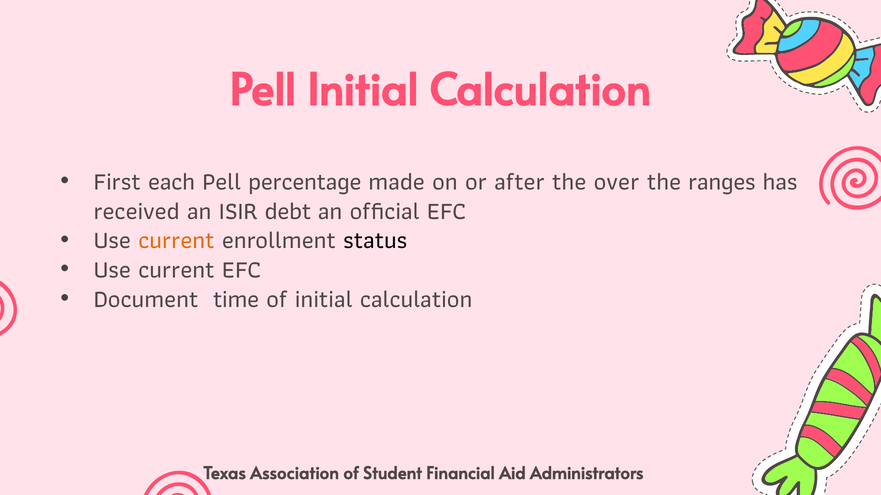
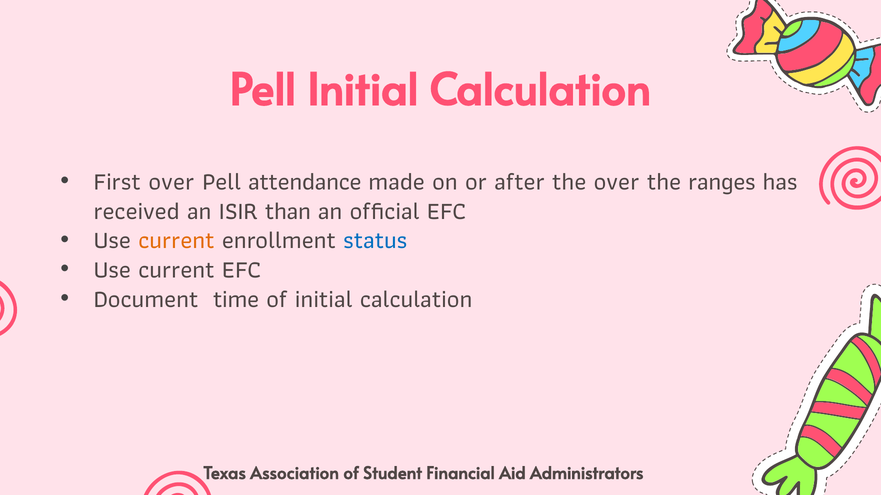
First each: each -> over (171, 182)
percentage: percentage -> attendance (305, 182)
debt: debt -> than (288, 211)
status colour: black -> blue (375, 241)
